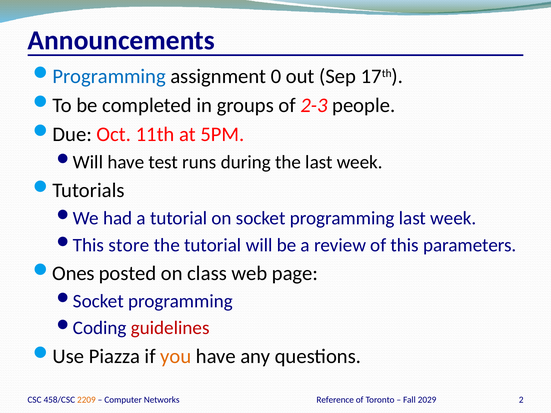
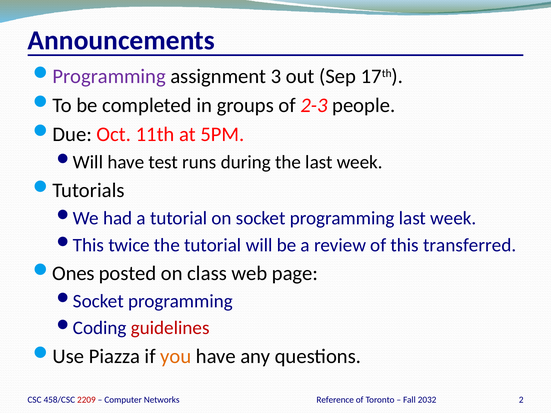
Programming colour: blue -> purple (109, 76)
0: 0 -> 3 (276, 76)
store: store -> twice (129, 245)
parameters: parameters -> transferred (470, 245)
2029: 2029 -> 2032 (427, 400)
2209 colour: orange -> red (86, 400)
